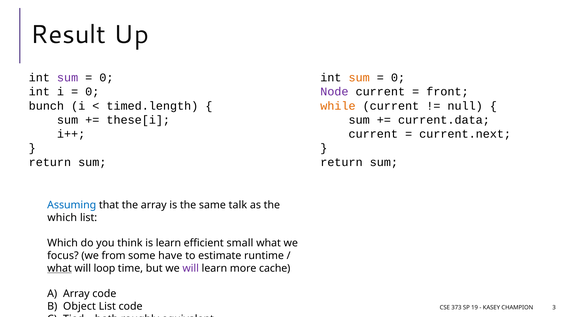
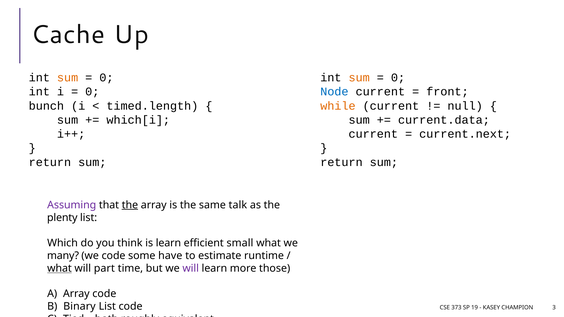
Result: Result -> Cache (68, 35)
sum colour: purple -> orange (68, 78)
Node colour: purple -> blue (334, 92)
these[i: these[i -> which[i (138, 120)
Assuming colour: blue -> purple (72, 205)
the underline: none -> present (130, 205)
which: which -> plenty (62, 218)
focus: focus -> many (63, 256)
we from: from -> code (114, 256)
loop: loop -> part (104, 269)
cache: cache -> those (275, 269)
Object: Object -> Binary (79, 307)
